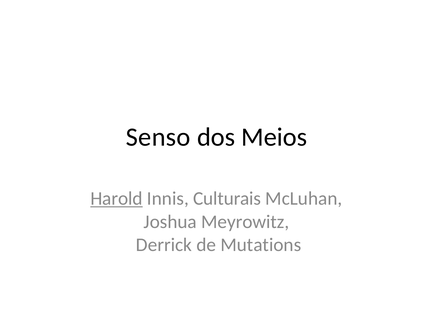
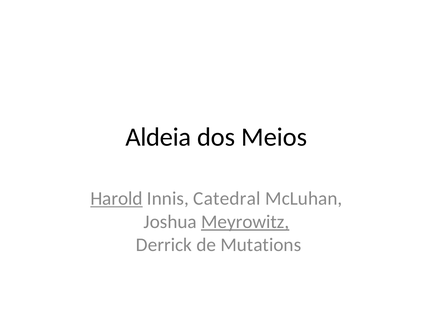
Senso: Senso -> Aldeia (158, 138)
Culturais: Culturais -> Catedral (227, 199)
Meyrowitz underline: none -> present (245, 222)
